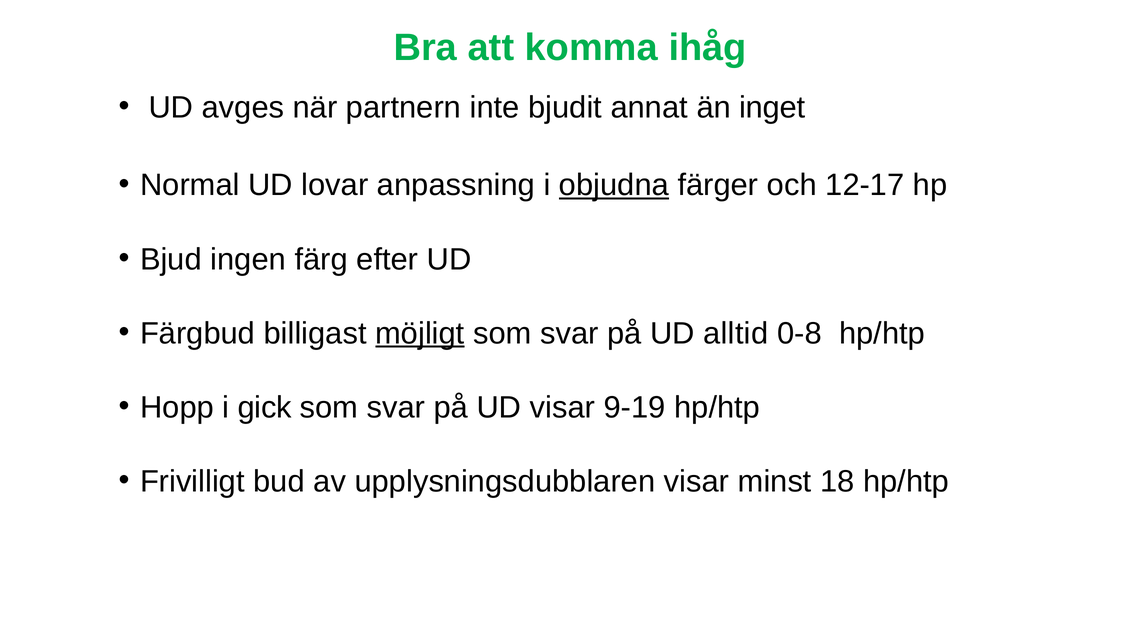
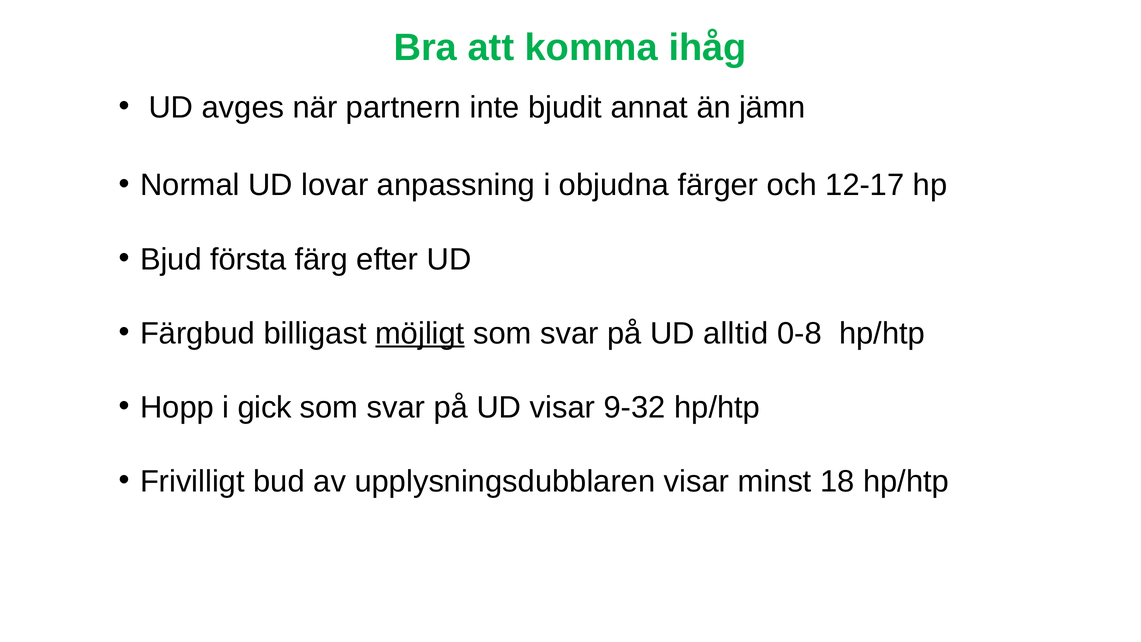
inget: inget -> jämn (772, 107)
objudna underline: present -> none (614, 185)
ingen: ingen -> första (248, 259)
9-19: 9-19 -> 9-32 (635, 407)
